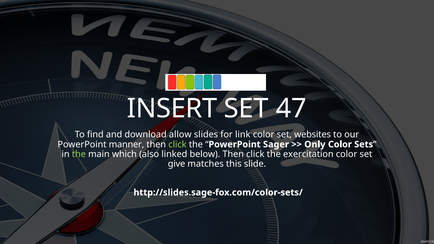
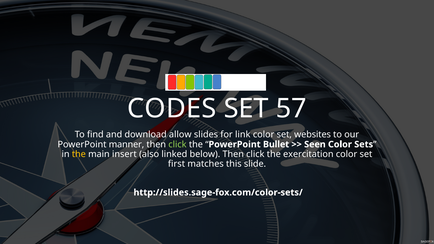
INSERT: INSERT -> CODES (172, 108)
47: 47 -> 57 (291, 108)
Sager: Sager -> Bullet (276, 144)
Only: Only -> Seen (315, 144)
the colour: light green -> yellow (79, 154)
which: which -> insert (124, 154)
give: give -> first (176, 164)
